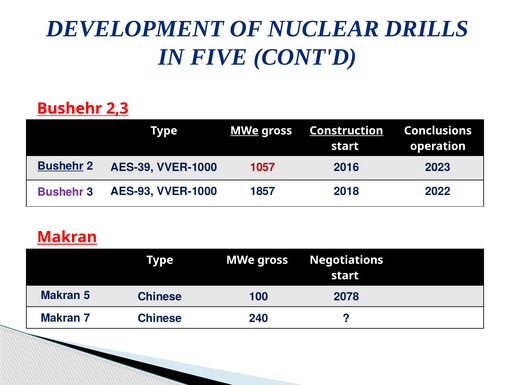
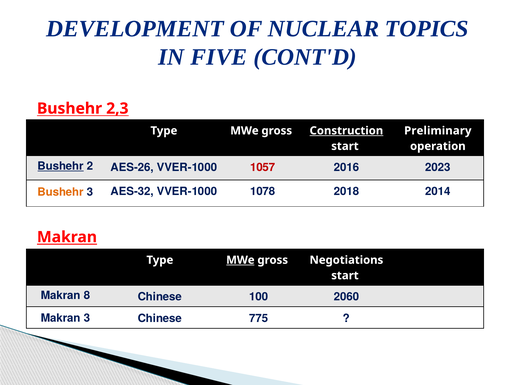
DRILLS: DRILLS -> TOPICS (427, 29)
MWe underline: present -> none (244, 131)
Conclusions: Conclusions -> Preliminary (438, 131)
AES-39: AES-39 -> AES-26 (132, 168)
Bushehr colour: purple -> orange (61, 192)
AES-93: AES-93 -> AES-32 (132, 192)
1857: 1857 -> 1078 (263, 192)
2022: 2022 -> 2014 (438, 192)
MWe underline: none -> present (240, 260)
5: 5 -> 8 (87, 296)
2078: 2078 -> 2060 (346, 297)
Makran 7: 7 -> 3 (87, 318)
240: 240 -> 775 (259, 319)
